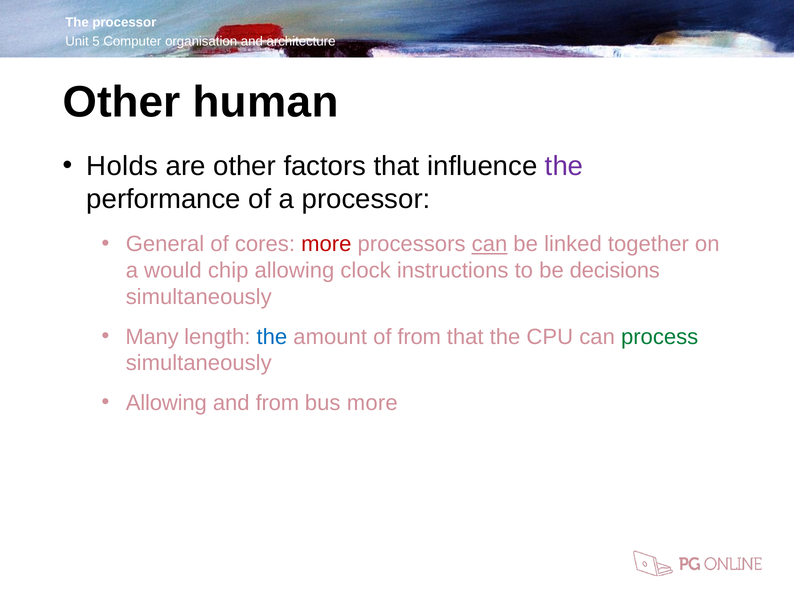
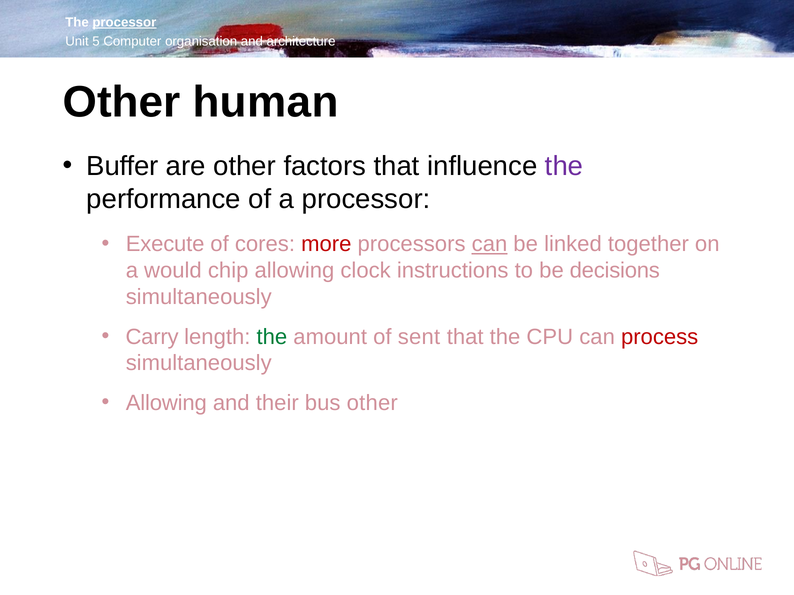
processor underline: none -> present (124, 22)
Holds: Holds -> Buffer (123, 166)
General: General -> Execute (165, 244)
Many: Many -> Carry (152, 337)
the colour: blue -> green (272, 337)
of from: from -> sent (419, 337)
process colour: green -> red (660, 337)
and from: from -> their (277, 403)
bus more: more -> other (372, 403)
